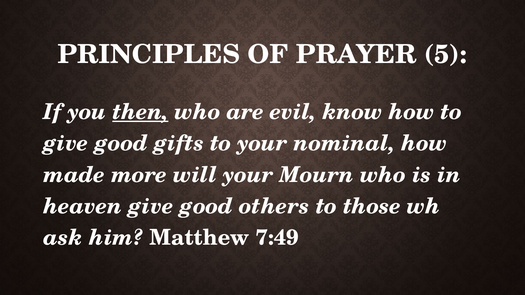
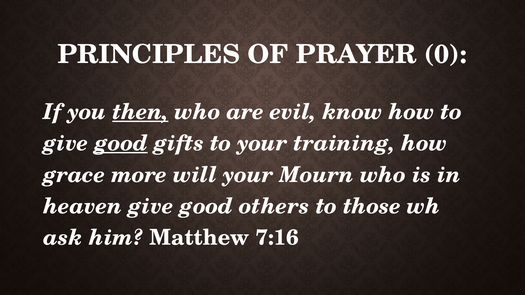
5: 5 -> 0 (445, 55)
good underline: none -> present (121, 144)
nominal: nominal -> training (344, 144)
made: made -> grace (74, 175)
7:49: 7:49 -> 7:16 (277, 238)
